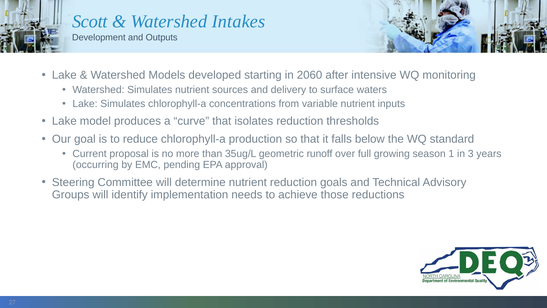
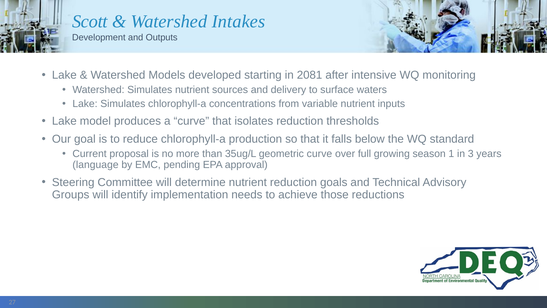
2060: 2060 -> 2081 (310, 75)
geometric runoff: runoff -> curve (319, 154)
occurring: occurring -> language (96, 165)
